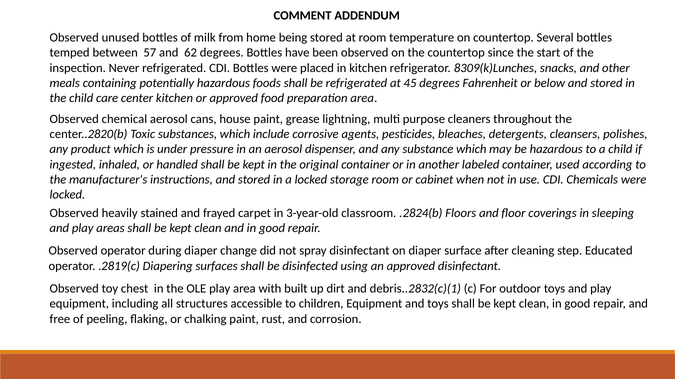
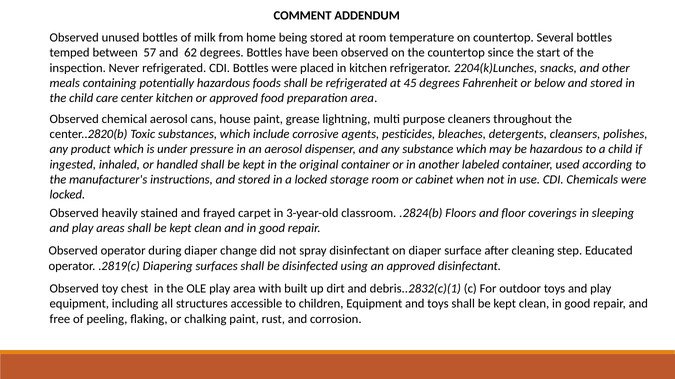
8309(k)Lunches: 8309(k)Lunches -> 2204(k)Lunches (496, 68)
